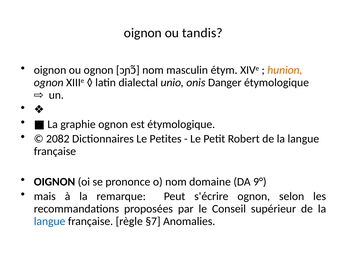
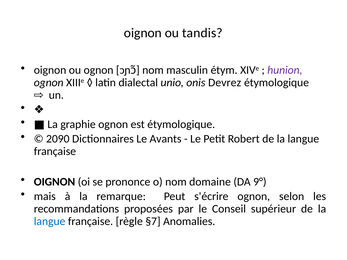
hunion colour: orange -> purple (285, 70)
Danger: Danger -> Devrez (225, 83)
2082: 2082 -> 2090 (58, 139)
Petites: Petites -> Avants (166, 139)
